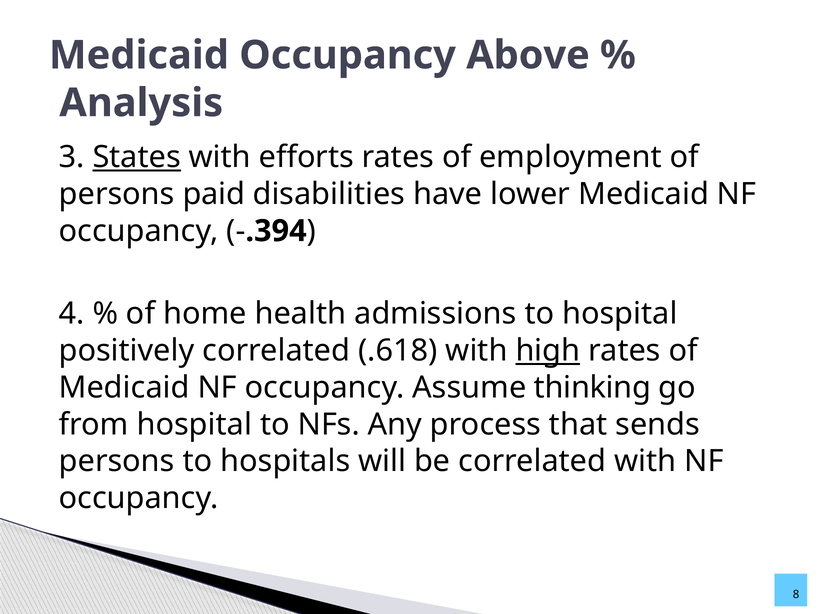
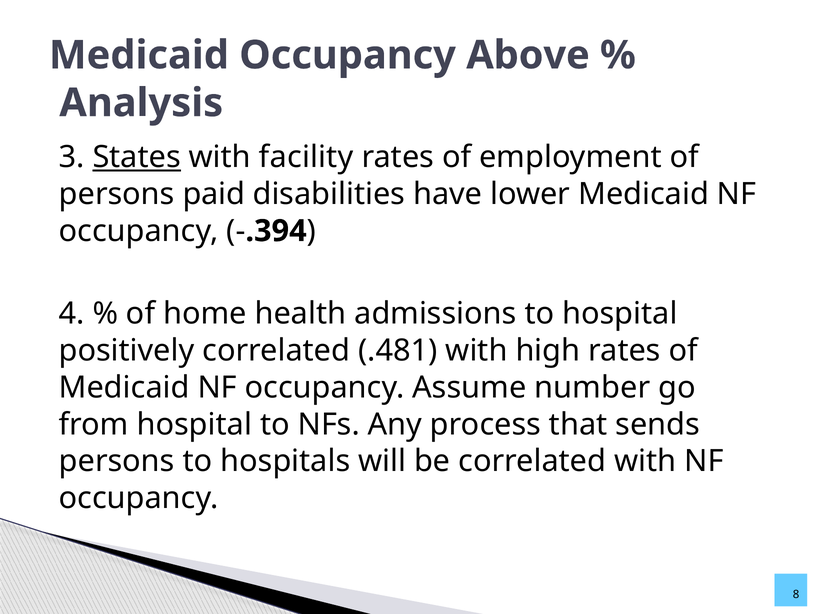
efforts: efforts -> facility (306, 157)
.618: .618 -> .481 (398, 351)
high underline: present -> none (548, 351)
thinking: thinking -> number (592, 388)
